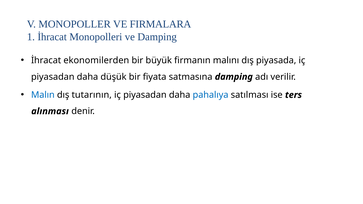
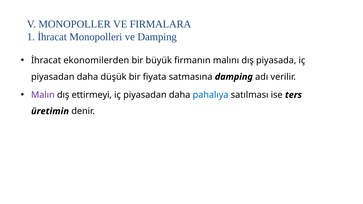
Malın colour: blue -> purple (43, 95)
tutarının: tutarının -> ettirmeyi (92, 95)
alınması: alınması -> üretimin (50, 111)
